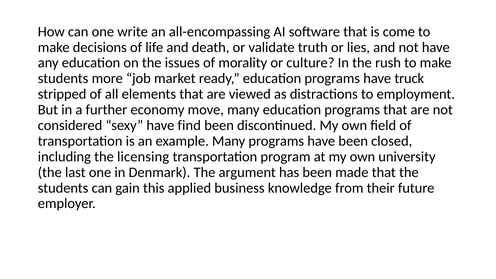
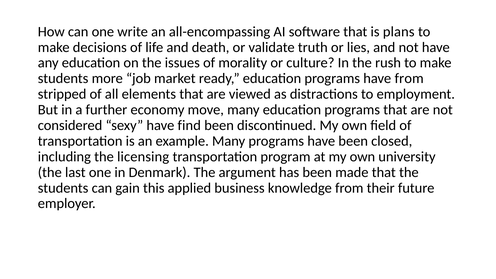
come: come -> plans (399, 32)
have truck: truck -> from (409, 79)
